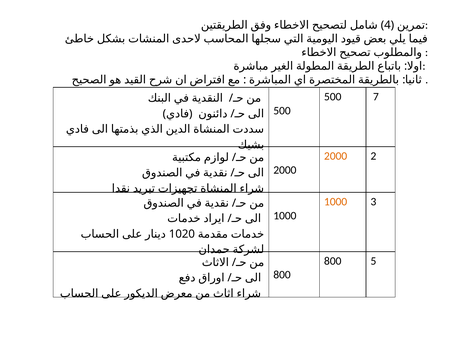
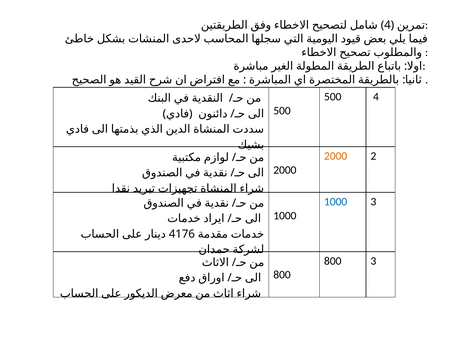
500 7: 7 -> 4 (376, 97)
1000 colour: orange -> blue (336, 202)
1020: 1020 -> 4176 (182, 234)
800 5: 5 -> 3 (373, 261)
